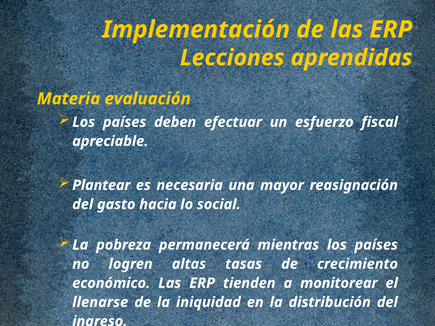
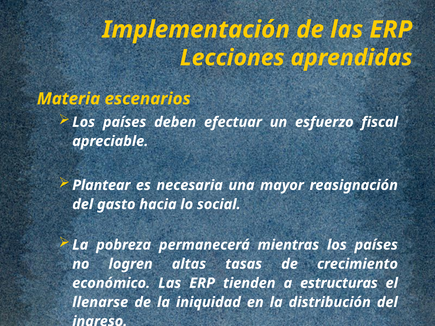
evaluación: evaluación -> escenarios (148, 99)
monitorear: monitorear -> estructuras (339, 283)
